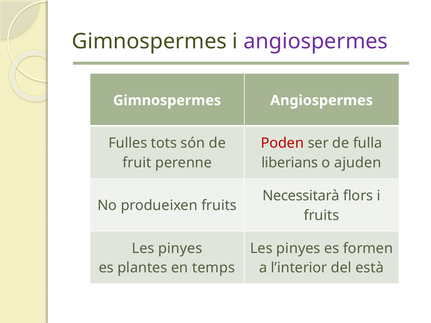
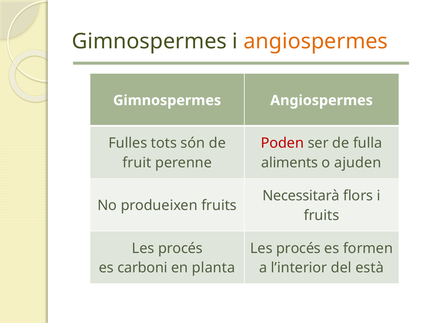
angiospermes colour: purple -> orange (316, 41)
liberians: liberians -> aliments (290, 163)
pinyes: pinyes -> procés (180, 248)
pinyes: pinyes -> procés (299, 248)
plantes: plantes -> carboni (142, 268)
temps: temps -> planta (214, 268)
